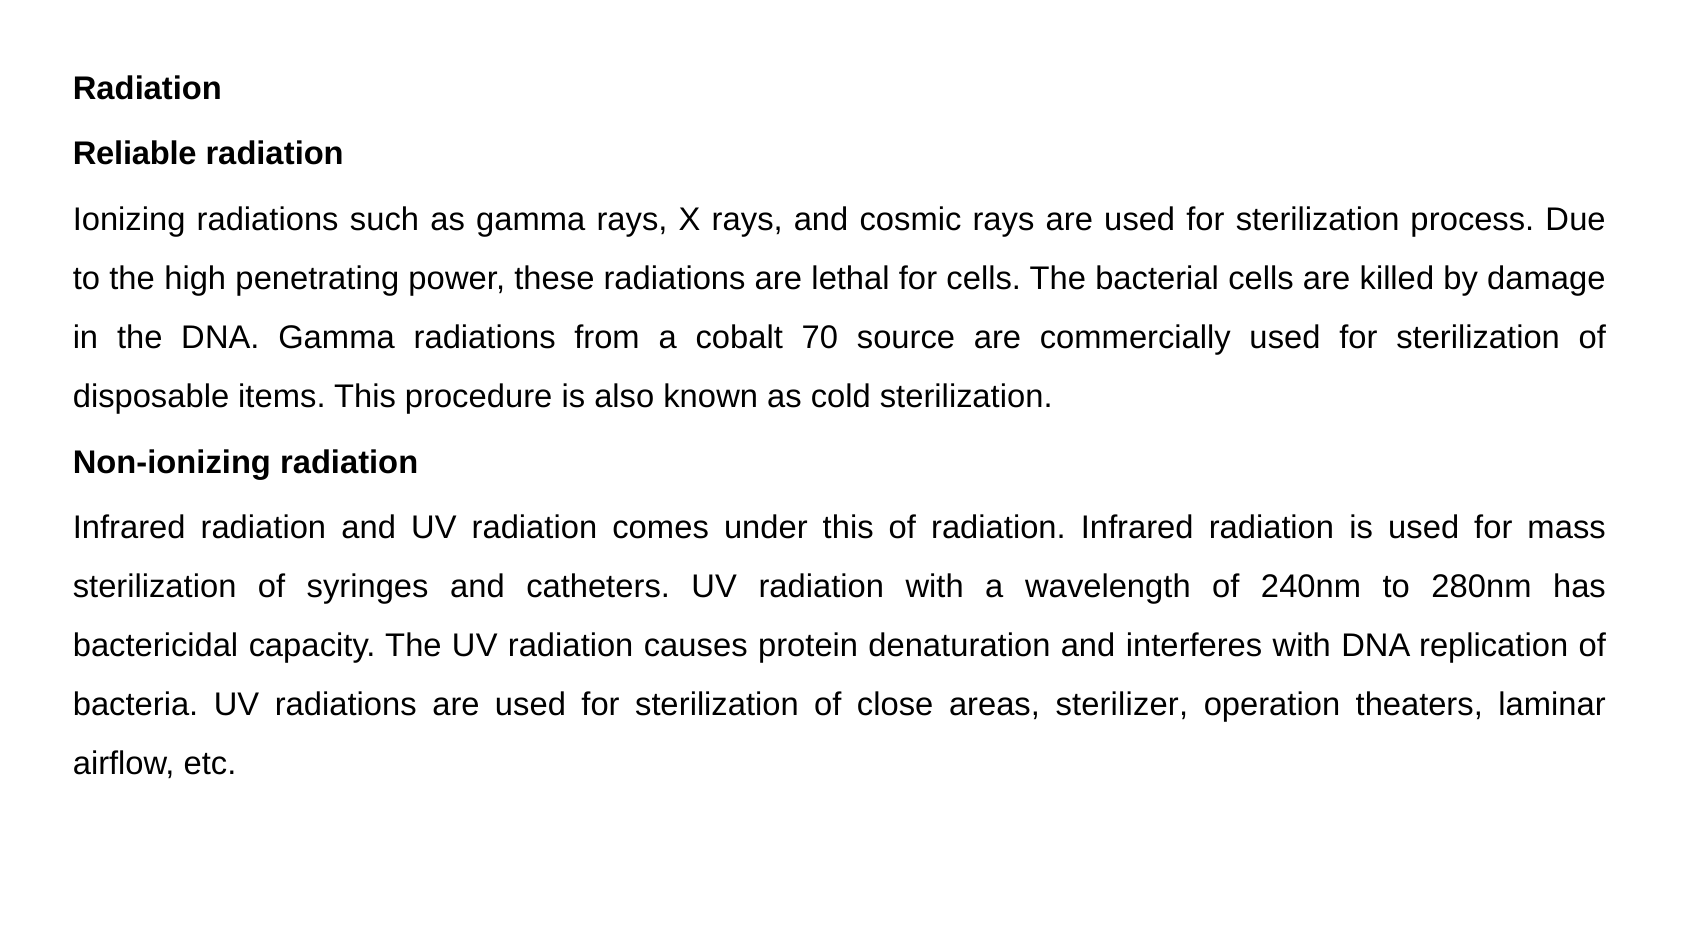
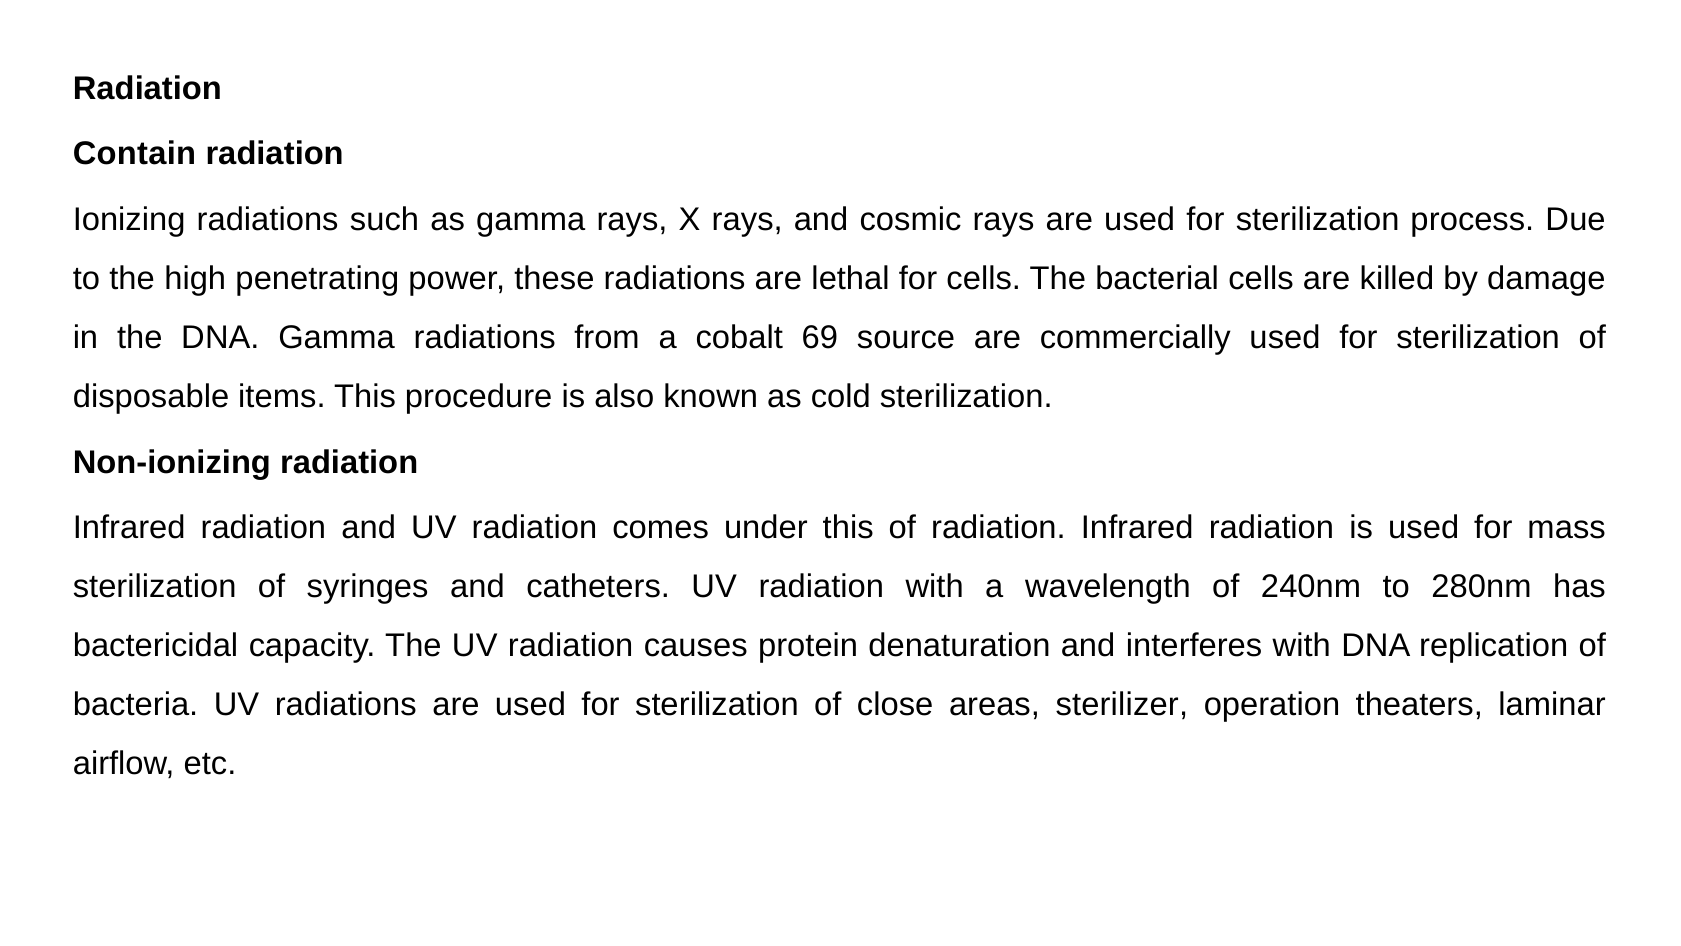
Reliable: Reliable -> Contain (134, 154)
70: 70 -> 69 (820, 338)
